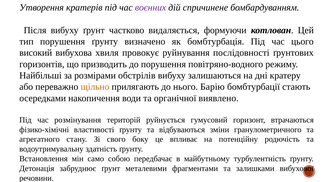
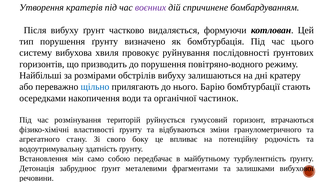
високий: високий -> систему (36, 53)
щільно colour: orange -> blue (95, 87)
виявлено: виявлено -> частинок (219, 98)
